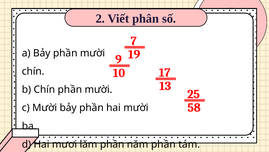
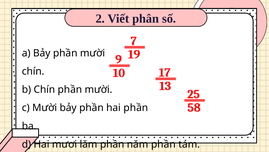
hai mười: mười -> phần (136, 107)
